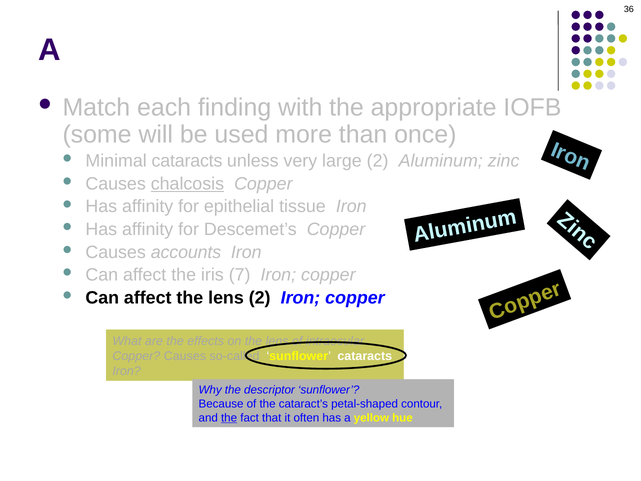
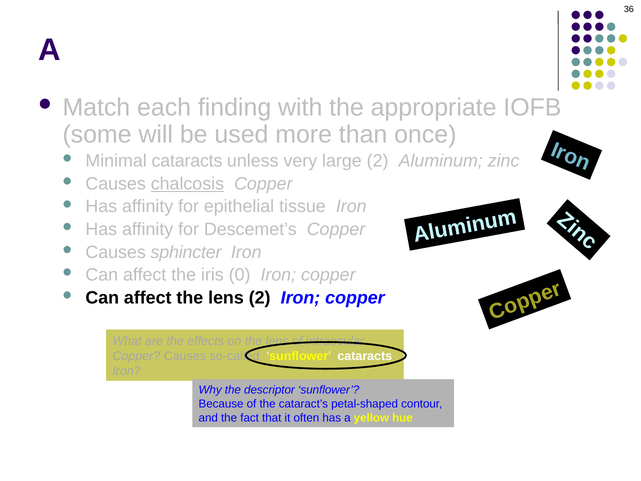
accounts: accounts -> sphincter (186, 252)
7: 7 -> 0 (240, 275)
the underline: present -> none (229, 418)
